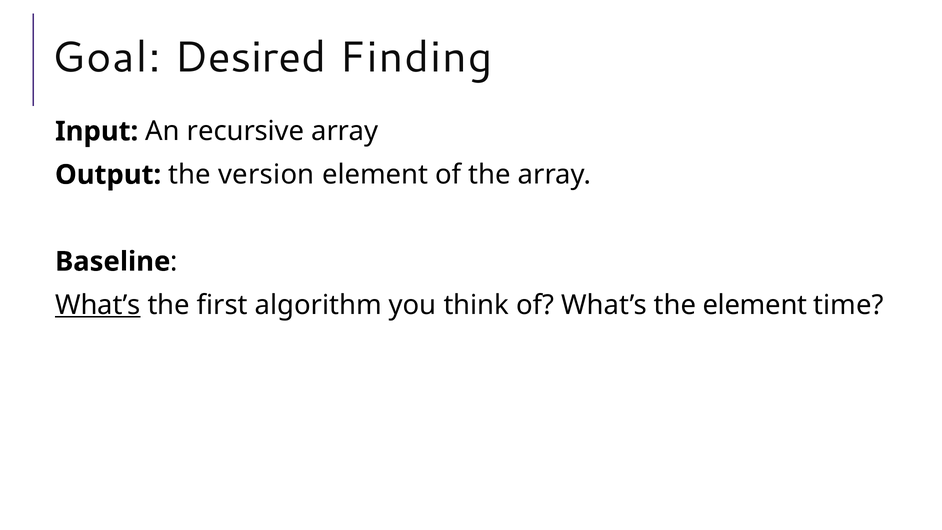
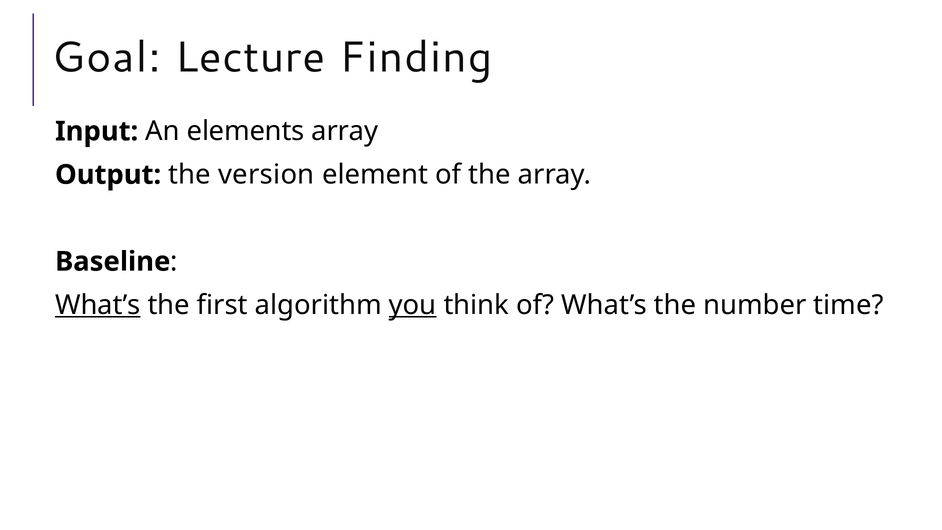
Desired: Desired -> Lecture (250, 58)
recursive: recursive -> elements (246, 131)
you underline: none -> present (413, 305)
the element: element -> number (755, 305)
